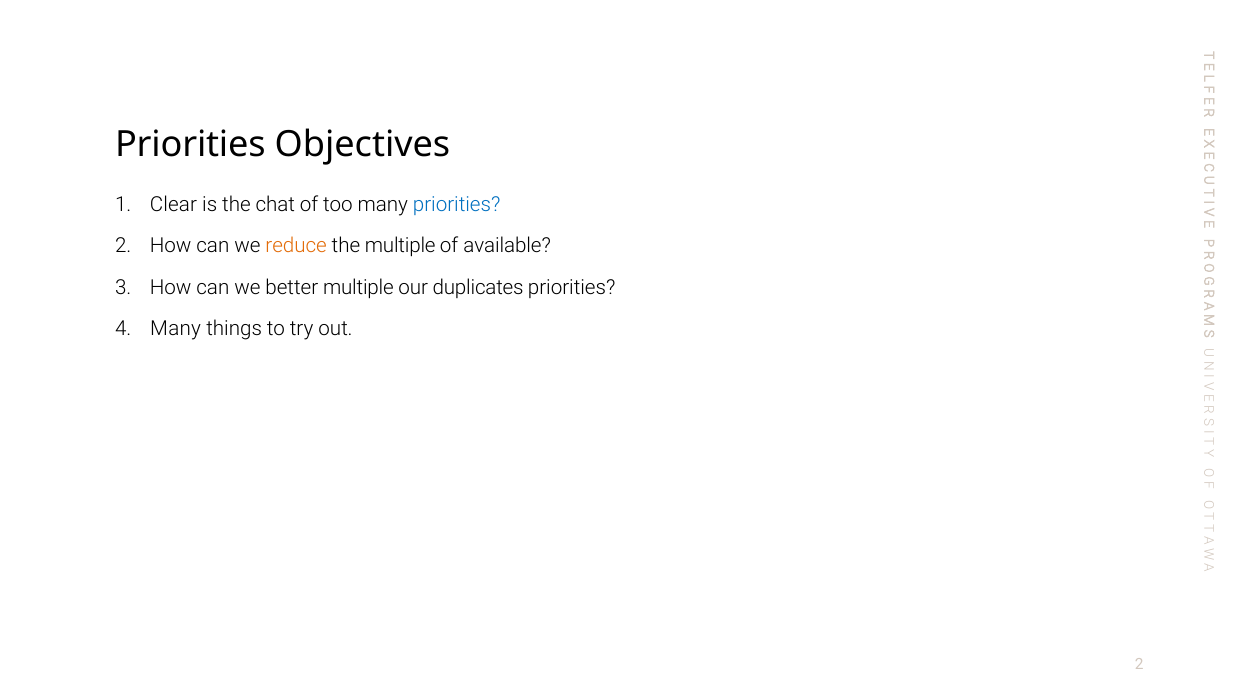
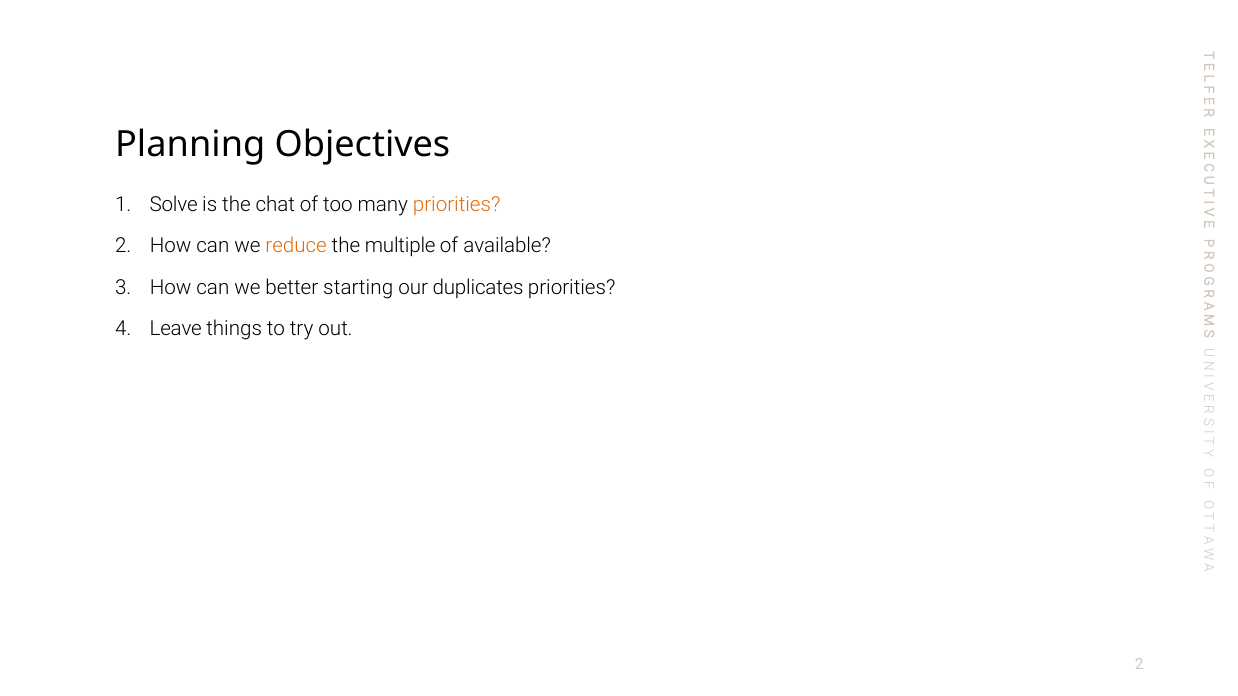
Priorities: Priorities -> Planning (190, 144)
Clear: Clear -> Solve (174, 204)
priorities colour: blue -> orange (457, 204)
better multiple: multiple -> starting (358, 287)
Many: Many -> Leave (176, 329)
